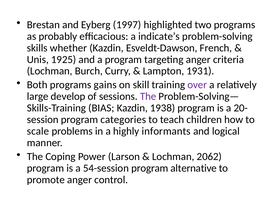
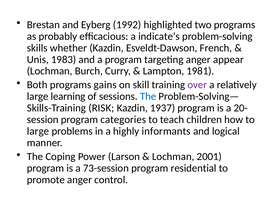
1997: 1997 -> 1992 (127, 25)
1925: 1925 -> 1983 (64, 59)
criteria: criteria -> appear (228, 59)
1931: 1931 -> 1981 (200, 71)
develop: develop -> learning (68, 96)
The colour: purple -> blue (148, 96)
BIAS: BIAS -> RISK (101, 108)
1938: 1938 -> 1937 (163, 108)
scale: scale -> large (38, 131)
2062: 2062 -> 2001 (209, 157)
54-session: 54-session -> 73-session (106, 168)
alternative: alternative -> residential (194, 168)
